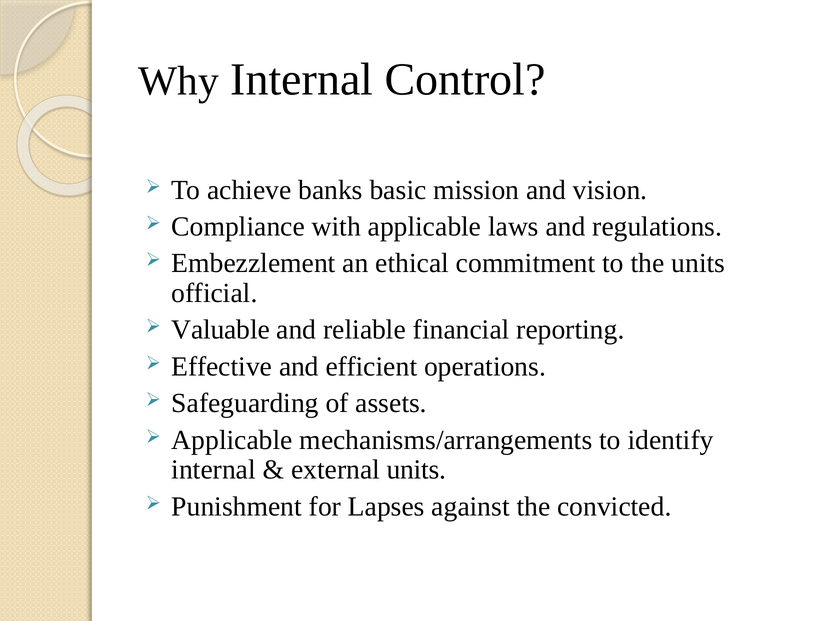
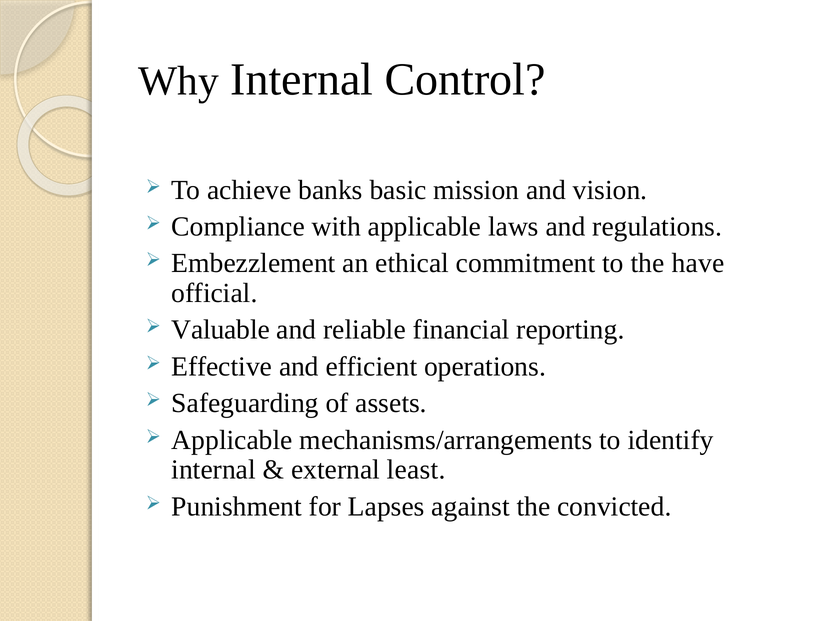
the units: units -> have (698, 264)
external units: units -> least (416, 470)
